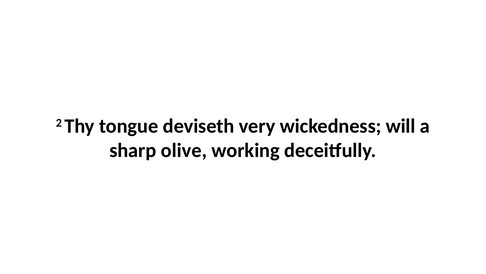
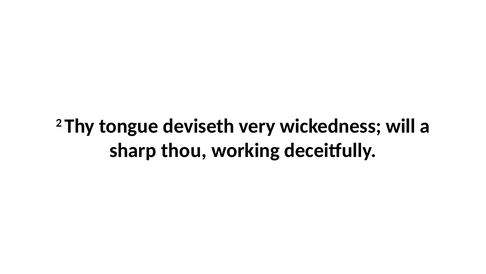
olive: olive -> thou (184, 150)
